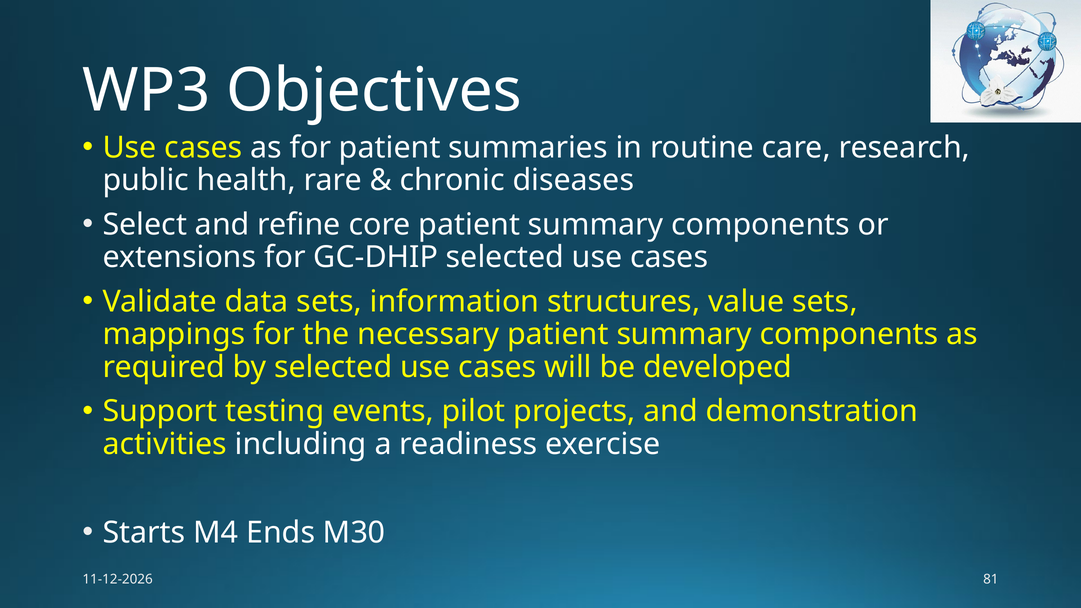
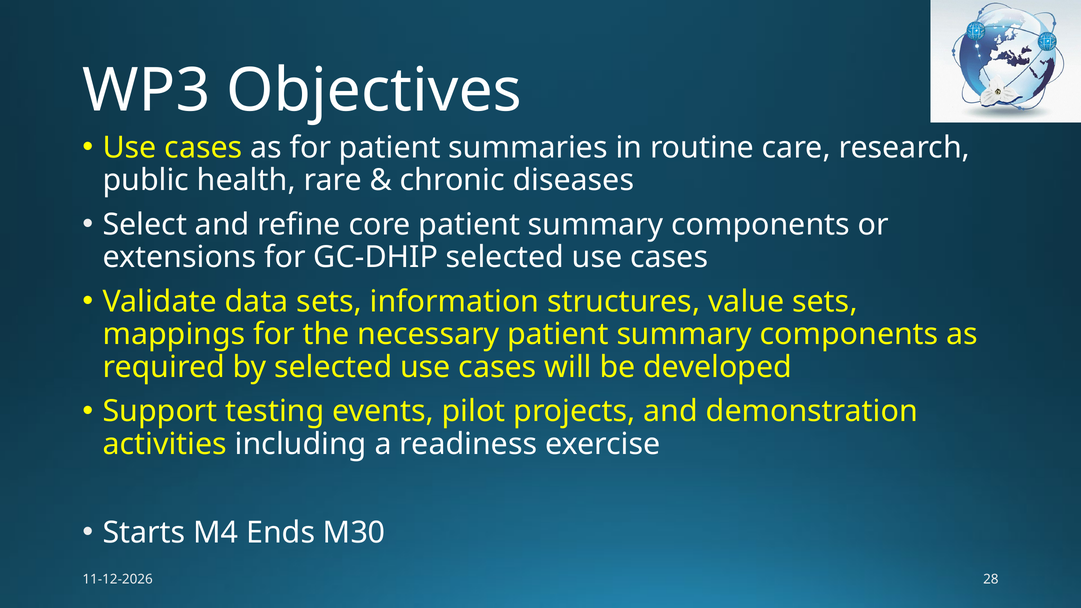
81: 81 -> 28 (991, 580)
